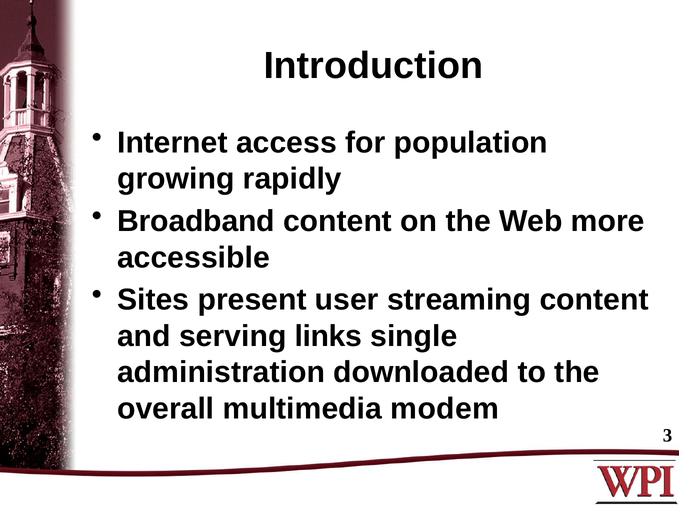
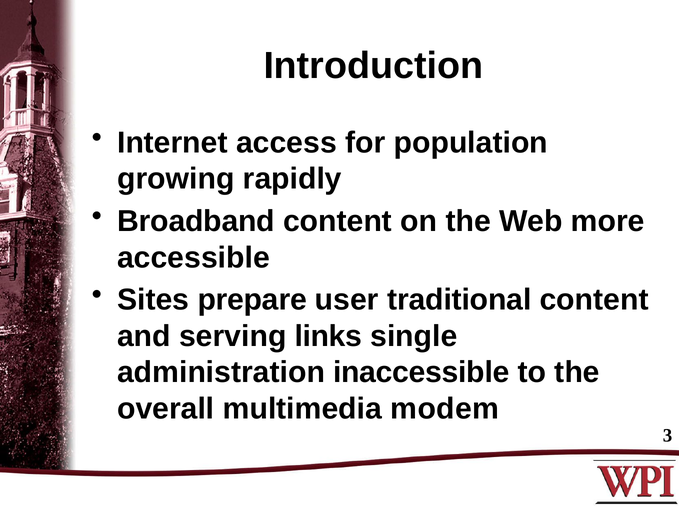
present: present -> prepare (252, 299)
streaming: streaming -> traditional (459, 299)
downloaded: downloaded -> inaccessible (421, 372)
